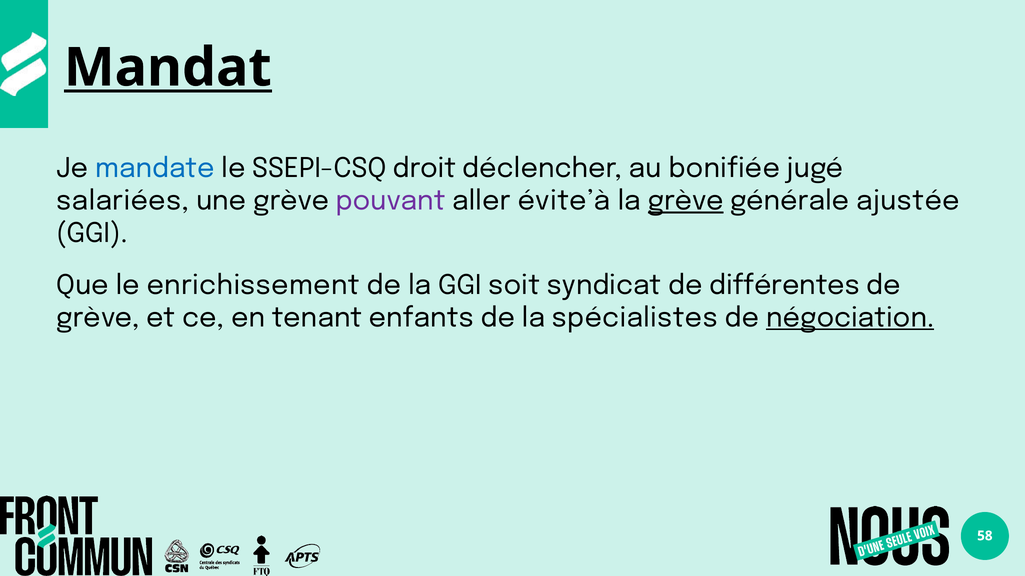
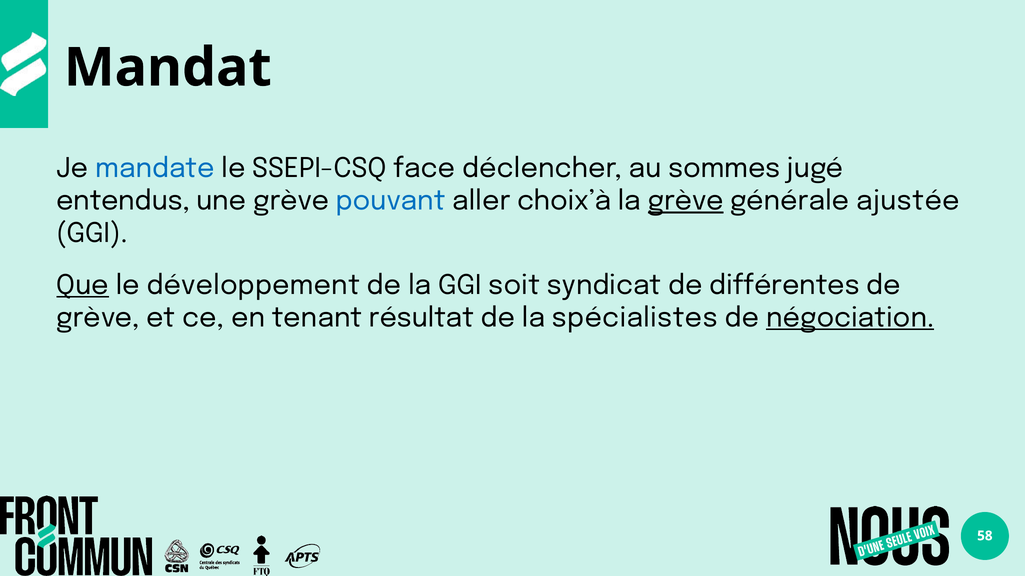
Mandat underline: present -> none (168, 68)
droit: droit -> face (424, 168)
bonifiée: bonifiée -> sommes (724, 168)
salariées: salariées -> entendus (123, 201)
pouvant colour: purple -> blue (391, 201)
évite’à: évite’à -> choix’à (564, 201)
Que underline: none -> present (83, 285)
enrichissement: enrichissement -> développement (253, 285)
enfants: enfants -> résultat (421, 318)
